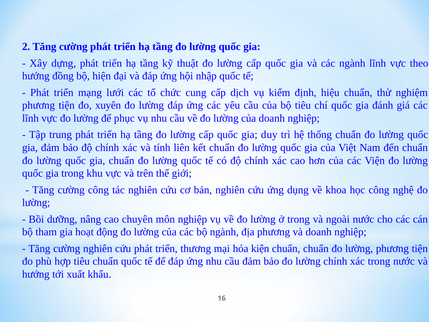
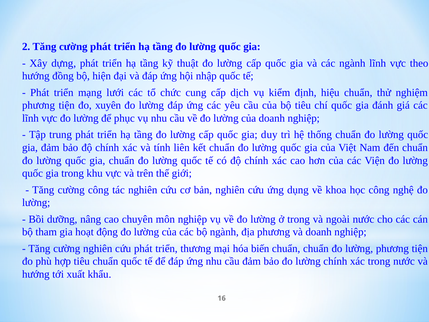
kiện: kiện -> biến (260, 248)
